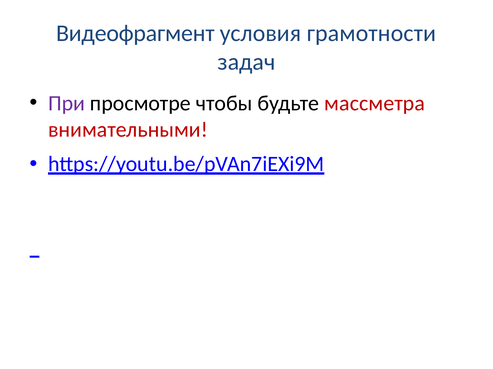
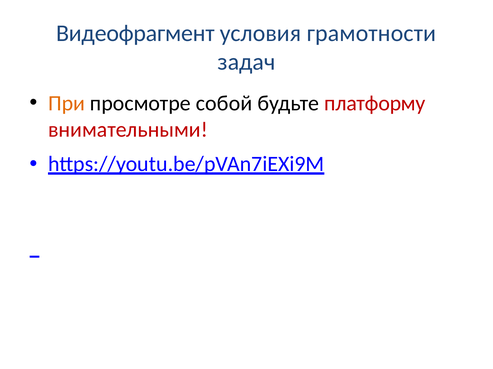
При colour: purple -> orange (67, 103)
чтобы: чтобы -> собой (224, 103)
массметра: массметра -> платформу (375, 103)
